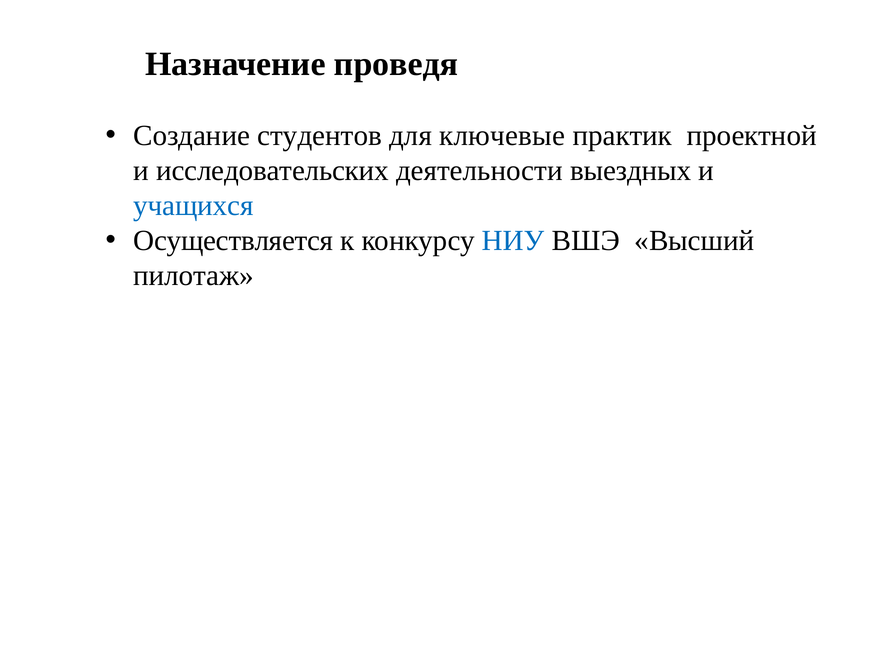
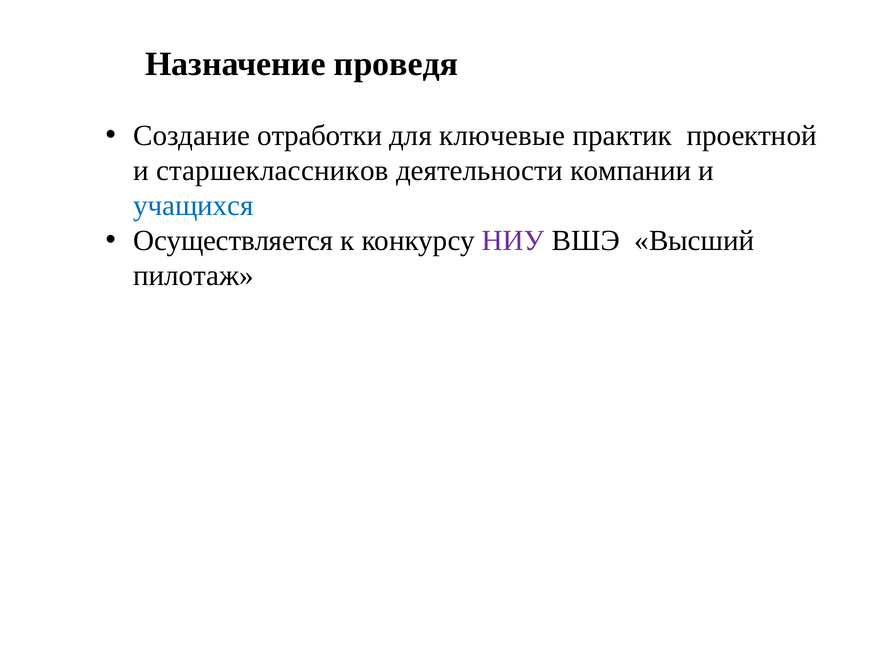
студентов: студентов -> отработки (320, 136)
исследовательских: исследовательских -> старшеклассников (272, 171)
выездных: выездных -> компании (631, 171)
НИУ colour: blue -> purple (513, 241)
